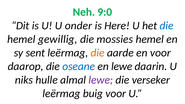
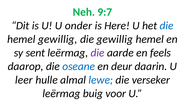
9:0: 9:0 -> 9:7 (105, 12)
die mossies: mossies -> gewillig (115, 39)
die colour: orange -> purple (98, 53)
en voor: voor -> feels (160, 53)
en lewe: lewe -> deur (122, 66)
niks: niks -> leer (24, 80)
lewe colour: purple -> blue (101, 80)
